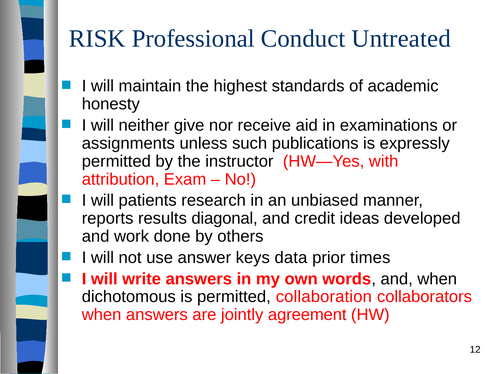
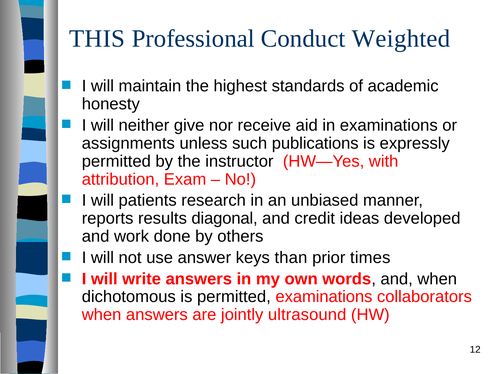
RISK: RISK -> THIS (97, 39)
Untreated: Untreated -> Weighted (401, 39)
data: data -> than (291, 257)
permitted collaboration: collaboration -> examinations (324, 296)
agreement: agreement -> ultrasound (307, 314)
